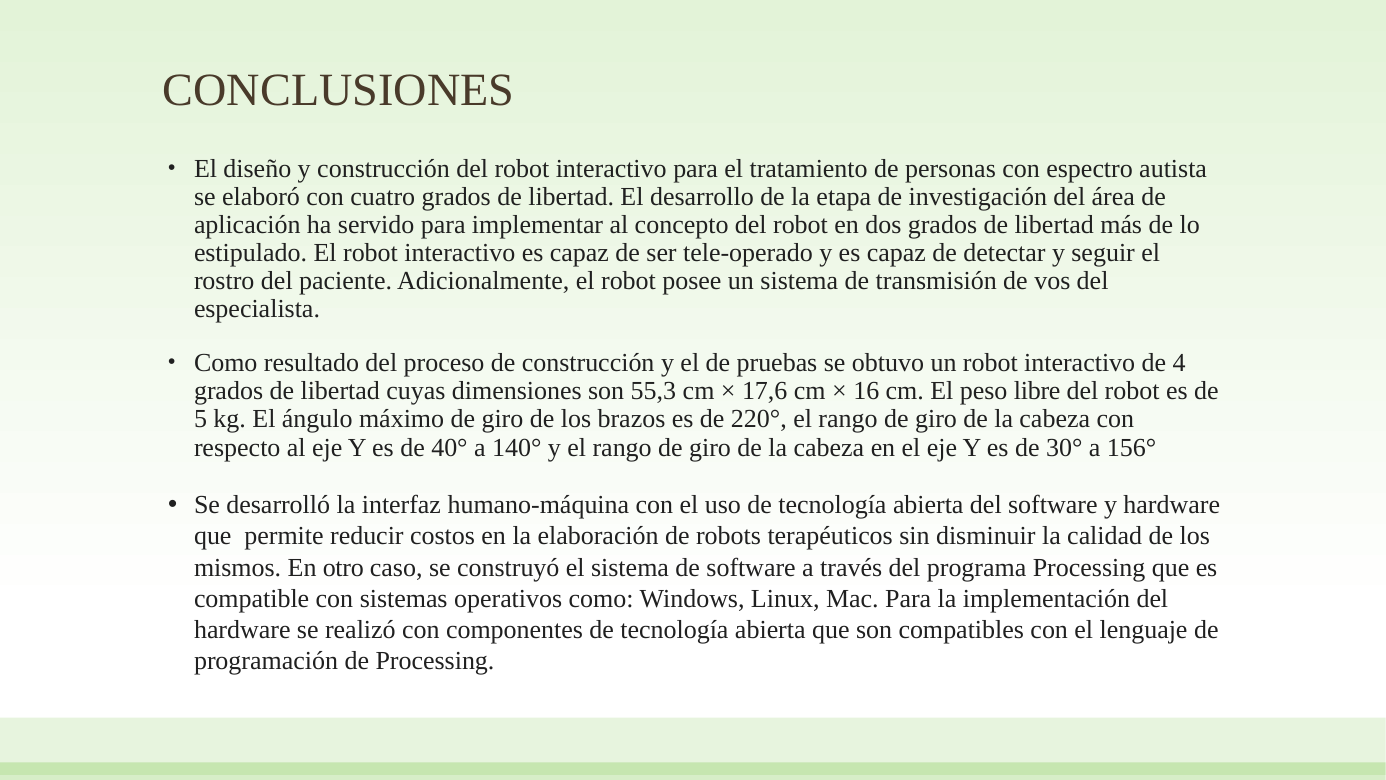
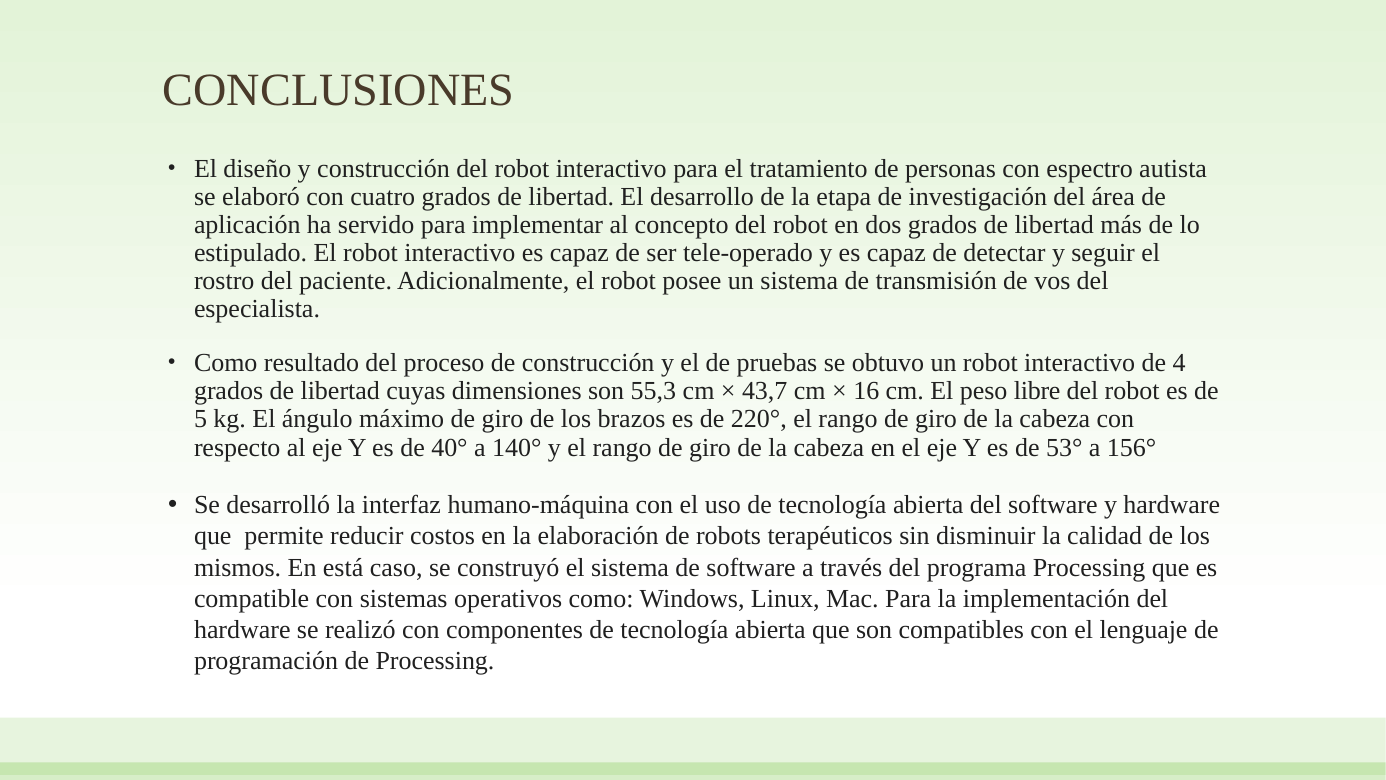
17,6: 17,6 -> 43,7 (765, 391)
30°: 30° -> 53° (1064, 447)
otro: otro -> está (343, 567)
